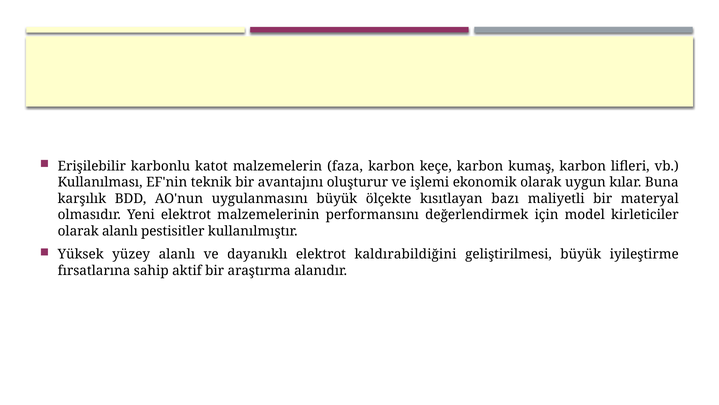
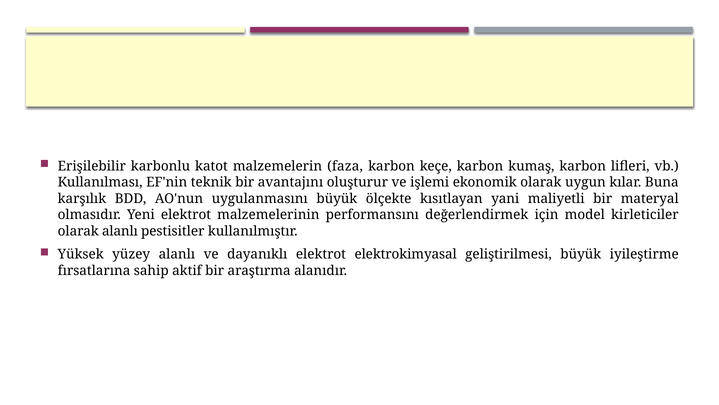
bazı: bazı -> yani (505, 198)
kaldırabildiğini: kaldırabildiğini -> elektrokimyasal (406, 254)
